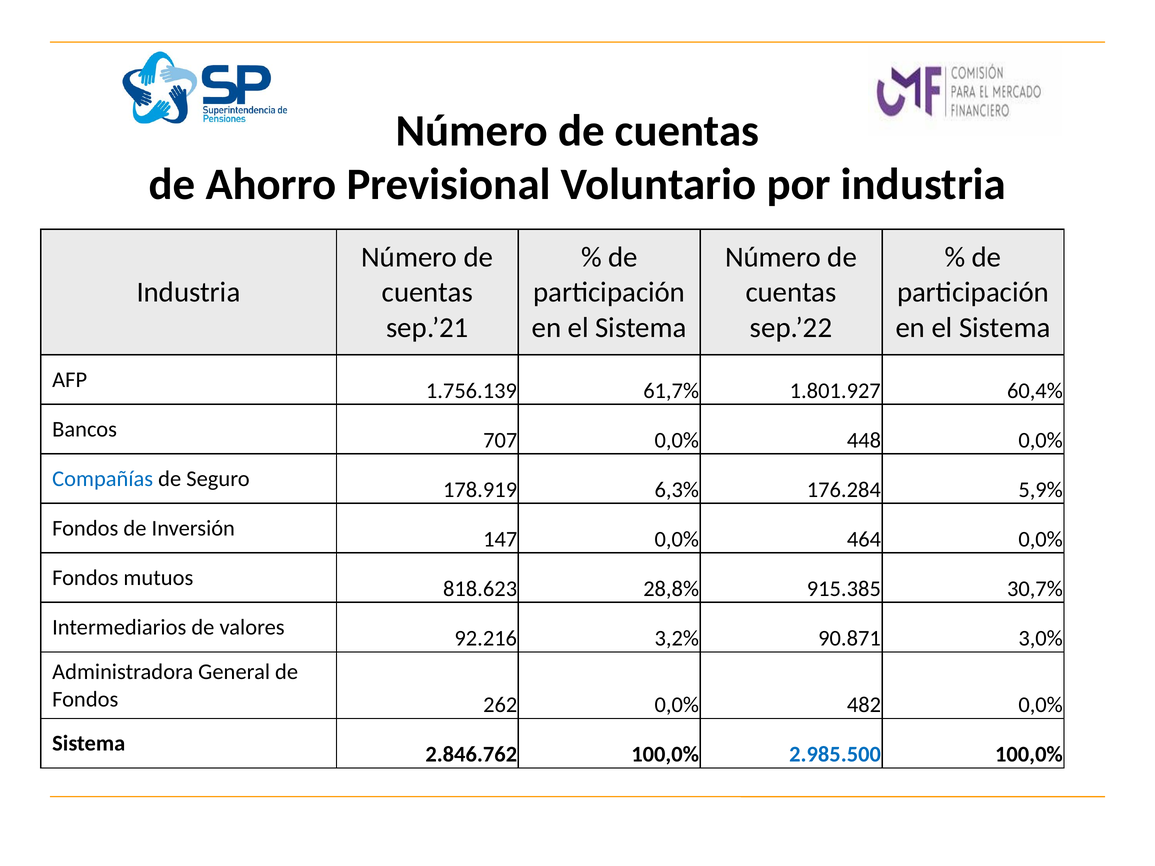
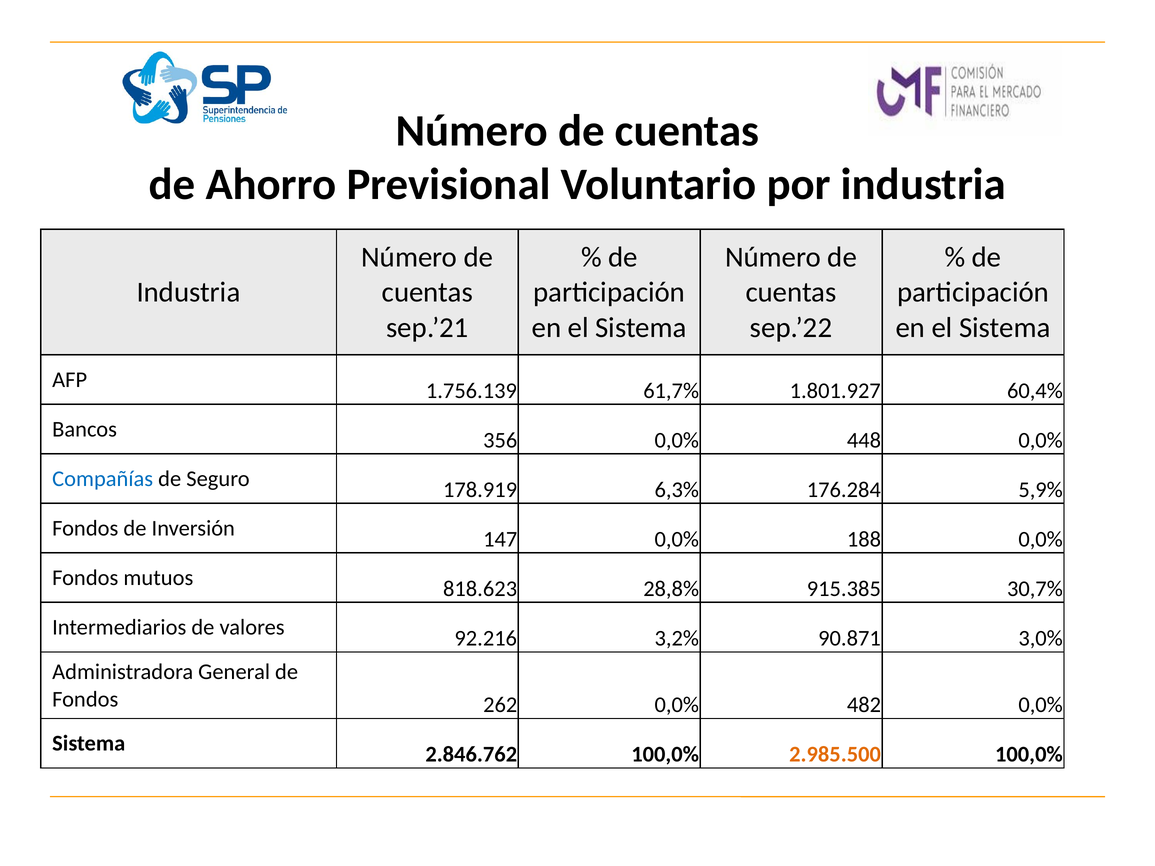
707: 707 -> 356 (500, 441)
464: 464 -> 188 (864, 540)
2.985.500 colour: blue -> orange (835, 755)
